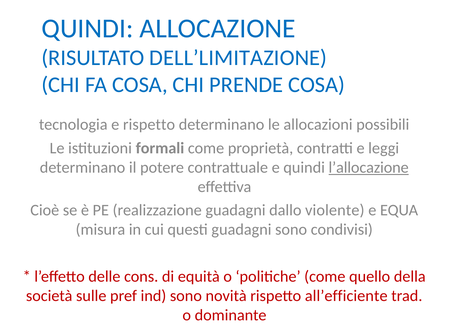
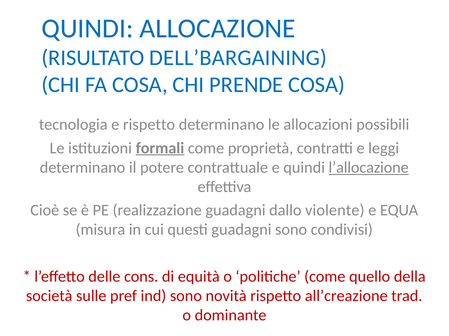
DELL’LIMITAZIONE: DELL’LIMITAZIONE -> DELL’BARGAINING (238, 58)
formali underline: none -> present (160, 148)
all’efficiente: all’efficiente -> all’creazione (346, 296)
